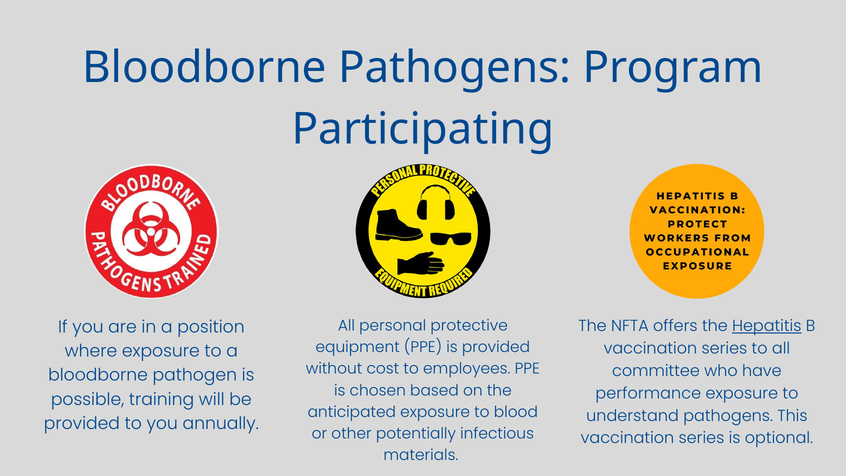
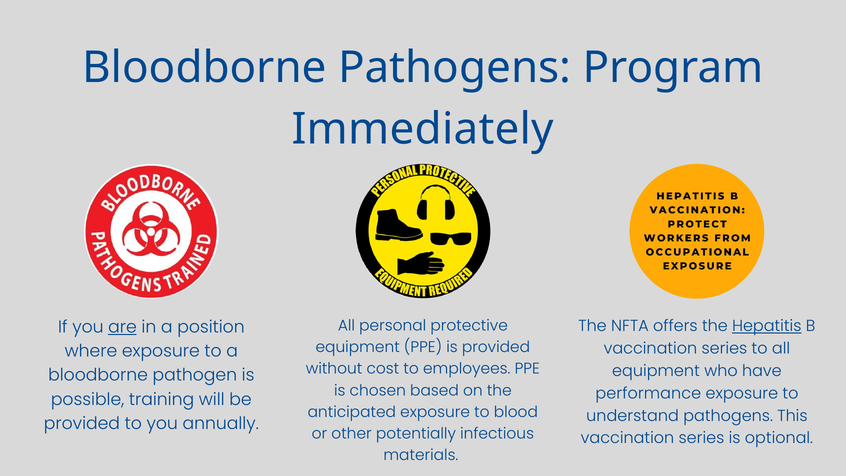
Participating: Participating -> Immediately (423, 129)
are underline: none -> present (122, 327)
committee: committee -> equipment (656, 371)
